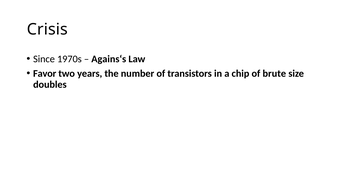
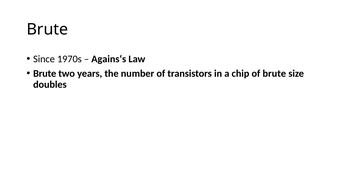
Crisis: Crisis -> Brute (47, 29)
Favor: Favor -> Brute (45, 74)
